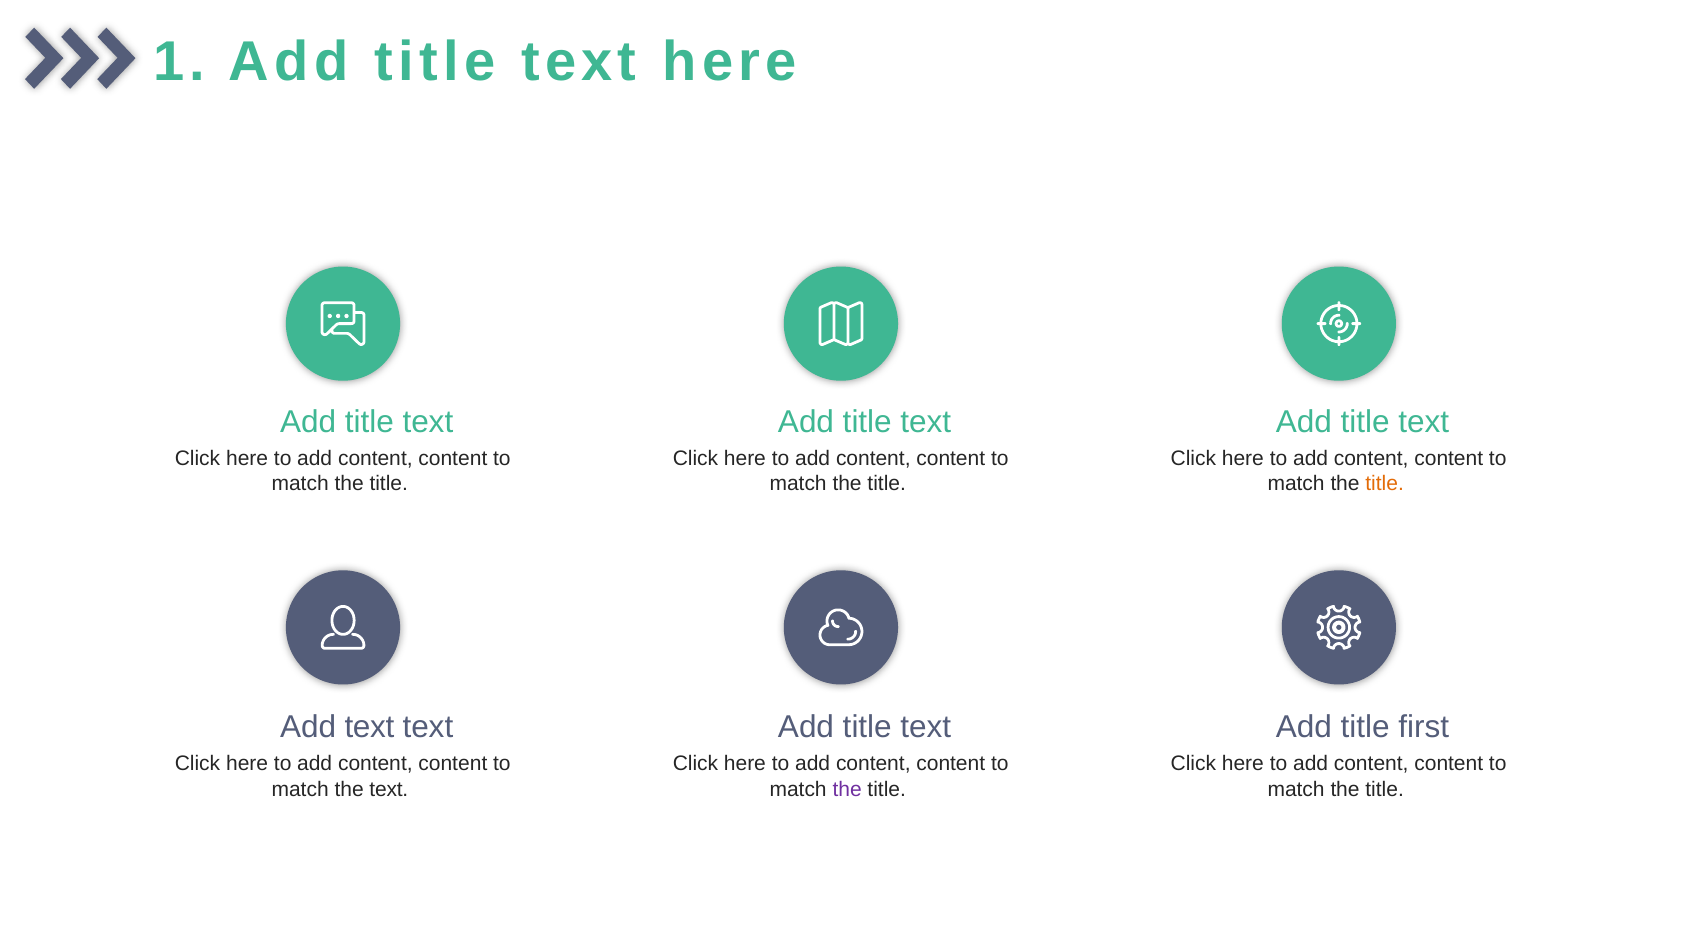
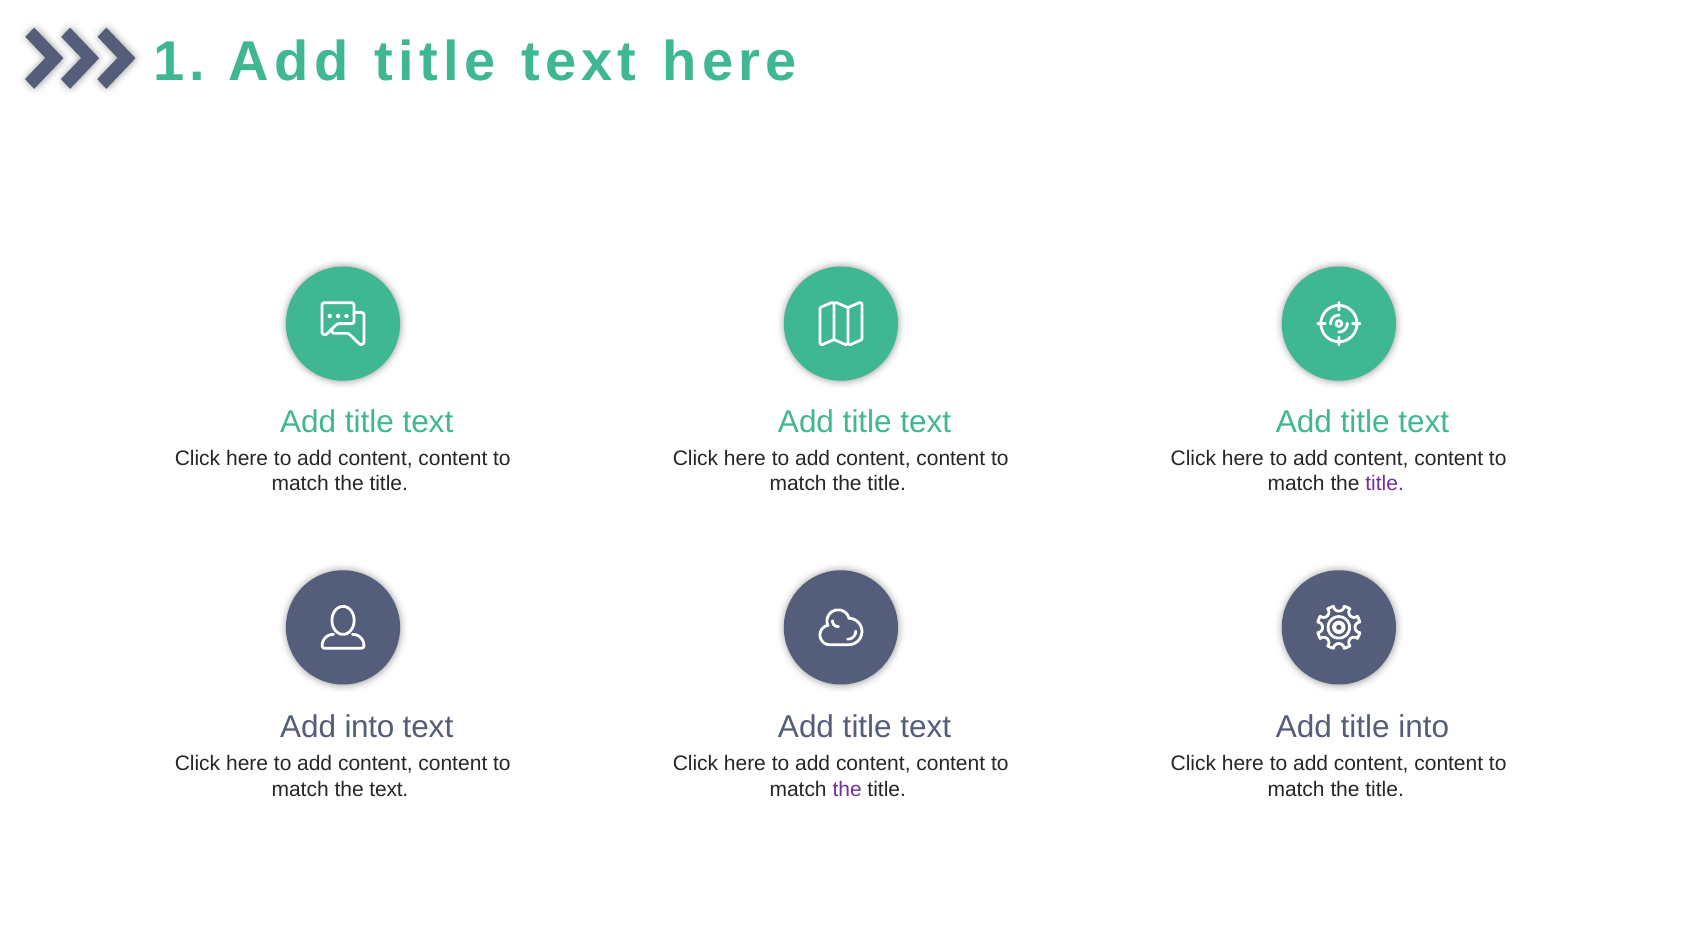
title colour: orange -> purple (1385, 484)
Add text: text -> into (369, 728)
title first: first -> into (1424, 728)
